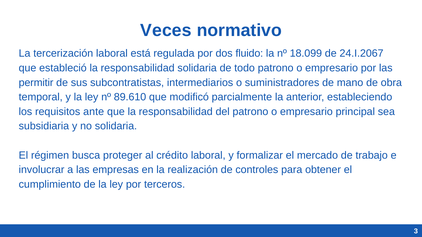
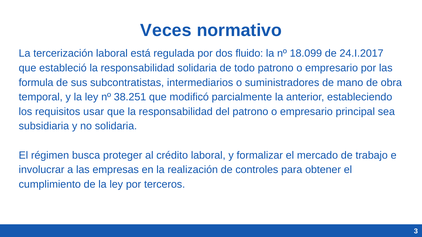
24.I.2067: 24.I.2067 -> 24.I.2017 (362, 54)
permitir: permitir -> formula (36, 83)
89.610: 89.610 -> 38.251 (130, 97)
ante: ante -> usar (94, 112)
